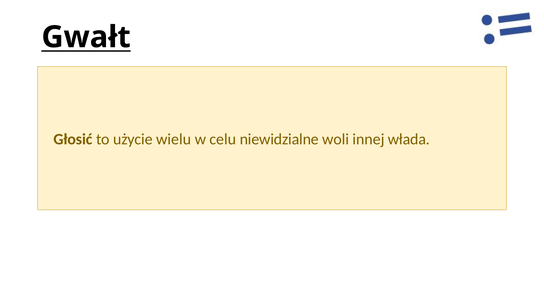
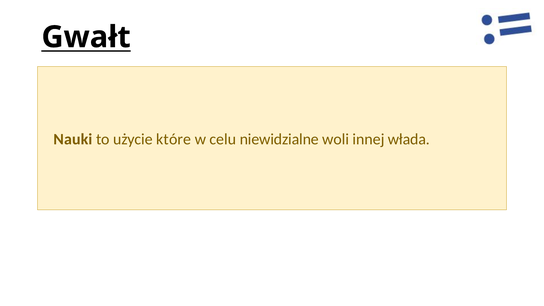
Głosić: Głosić -> Nauki (73, 139)
wielu: wielu -> które (174, 139)
